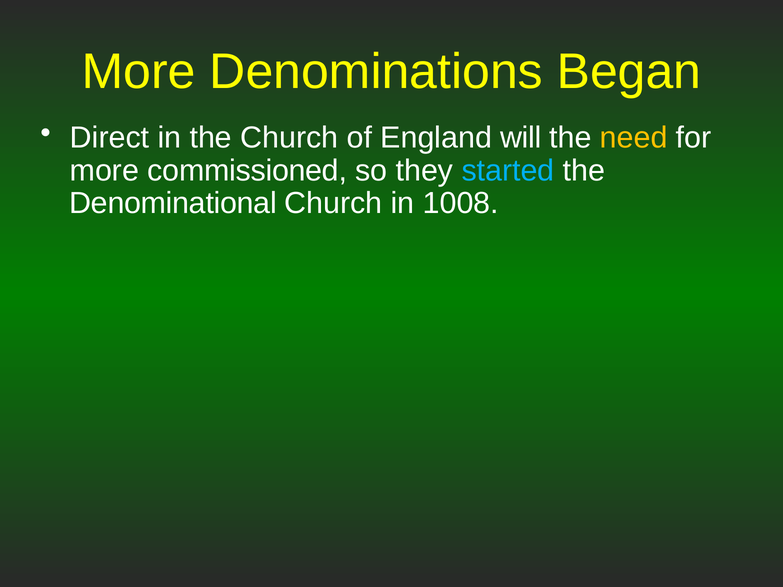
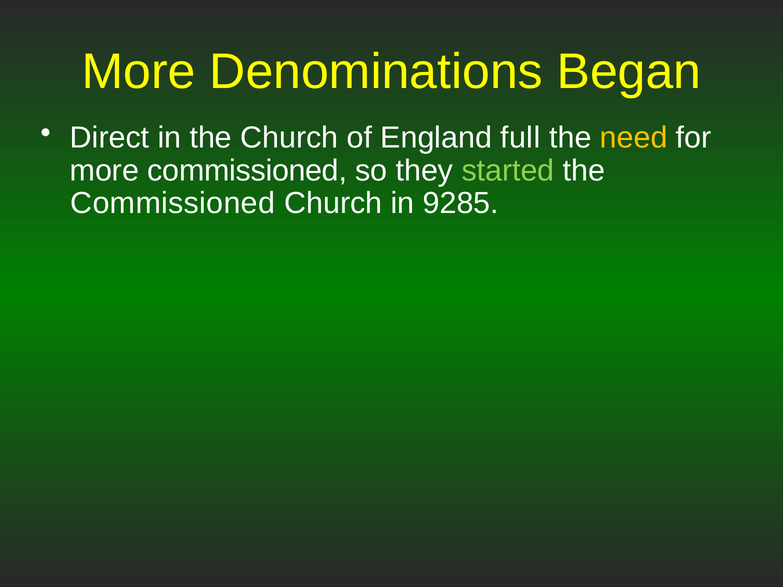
will: will -> full (520, 138)
started colour: light blue -> light green (508, 171)
Denominational: Denominational -> Commissioned (173, 203)
1008: 1008 -> 9285 (461, 203)
